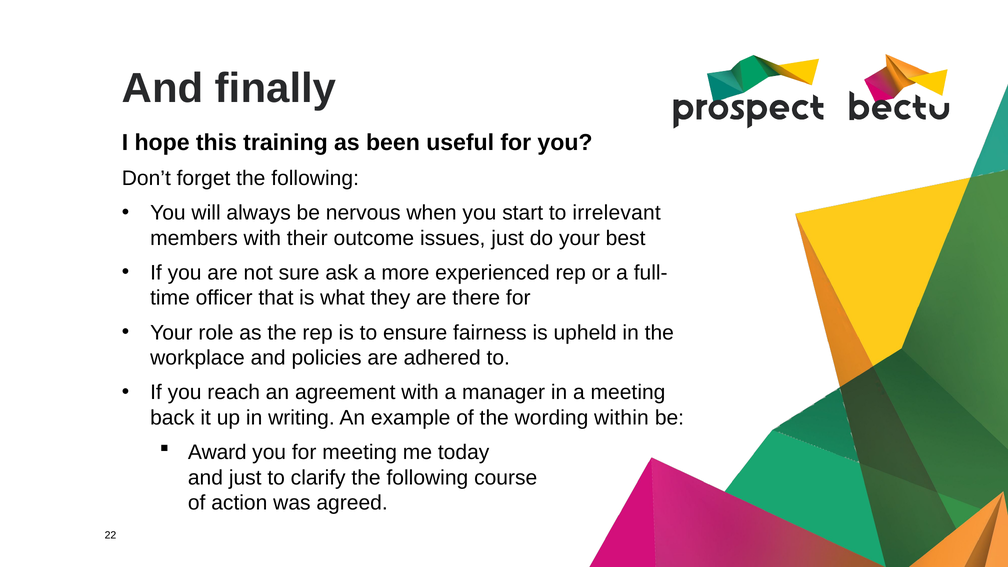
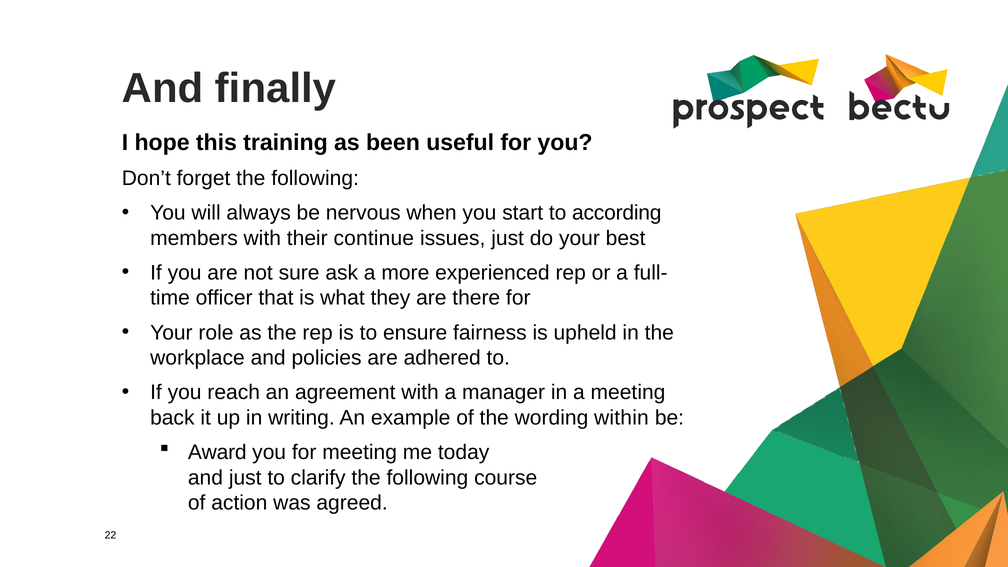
irrelevant: irrelevant -> according (617, 213)
outcome: outcome -> continue (374, 238)
